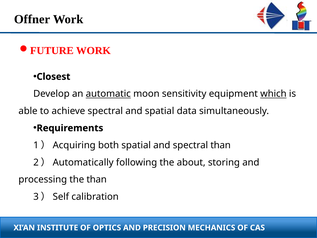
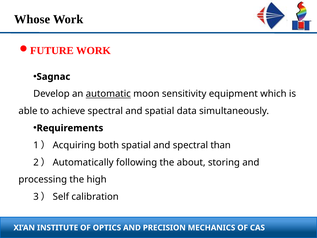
Offner: Offner -> Whose (32, 19)
Closest: Closest -> Sagnac (53, 77)
which underline: present -> none (273, 94)
the than: than -> high (97, 179)
